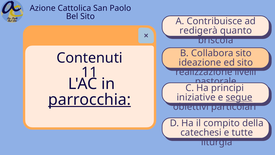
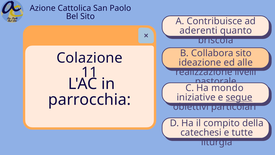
redigerà: redigerà -> aderenti (199, 31)
Contenuti: Contenuti -> Colazione (90, 58)
ed sito: sito -> alle (245, 62)
principi: principi -> mondo (227, 88)
parrocchia underline: present -> none (90, 100)
